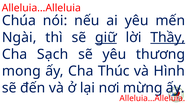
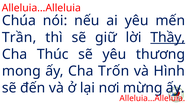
Ngài: Ngài -> Trần (19, 38)
giữ underline: present -> none (106, 38)
Sạch: Sạch -> Thúc (53, 54)
Thúc: Thúc -> Trốn (114, 71)
